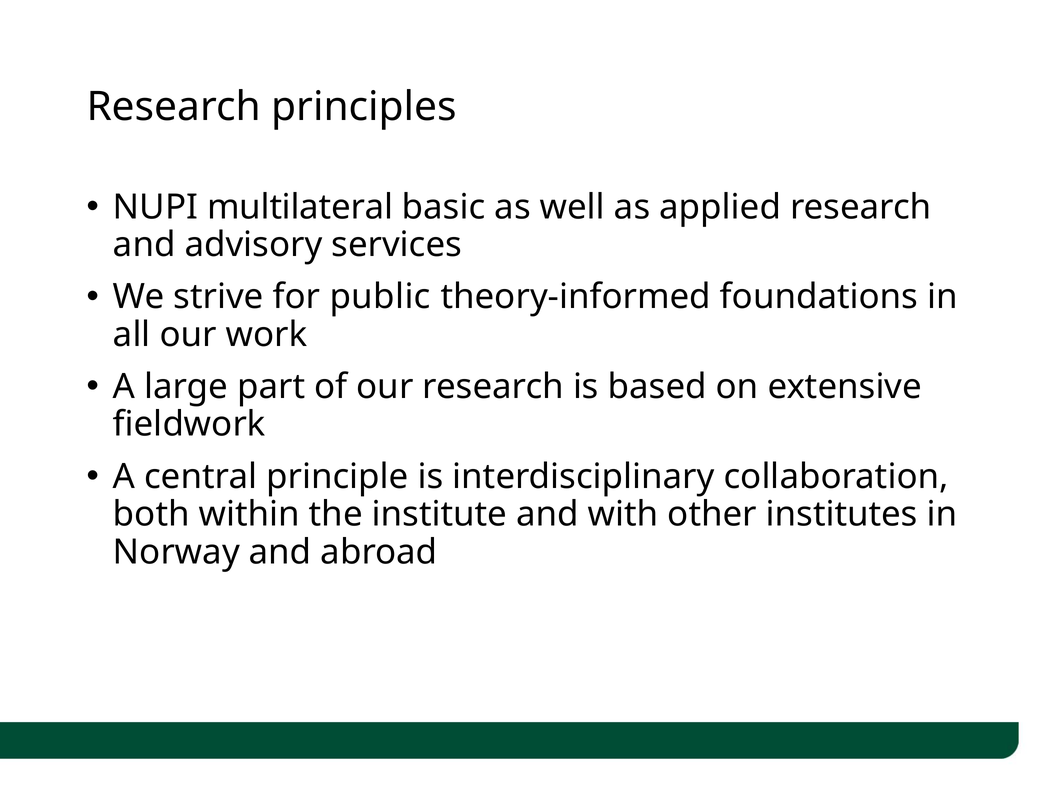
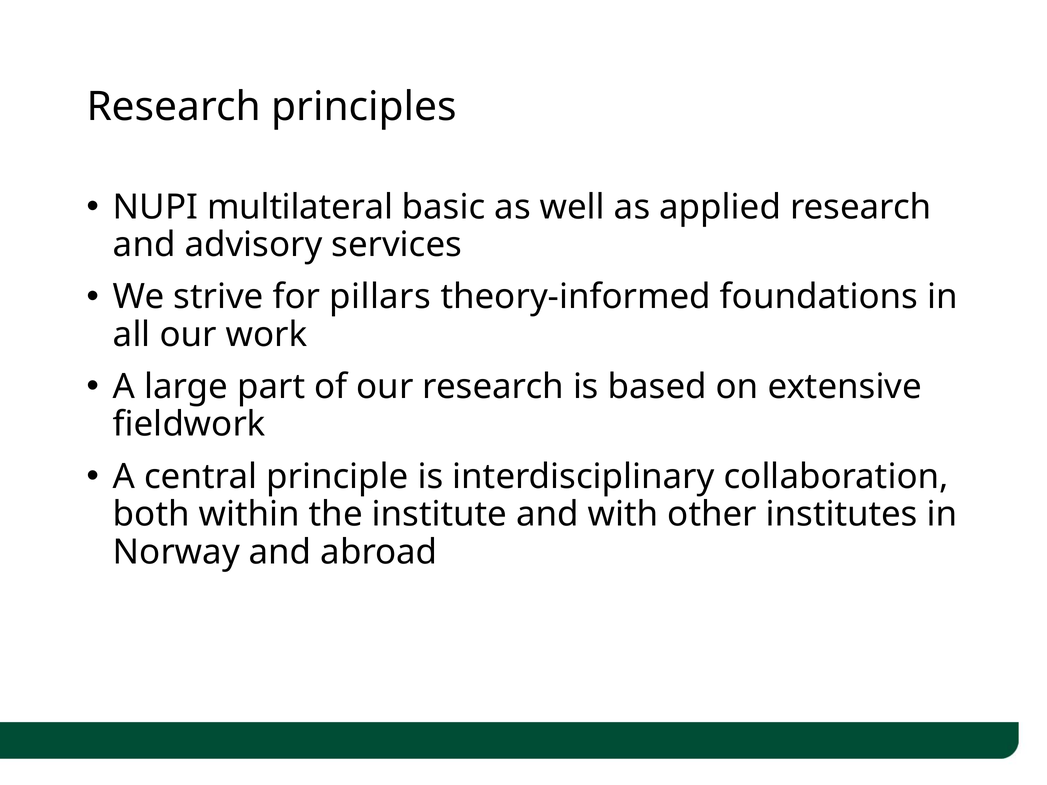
public: public -> pillars (380, 297)
